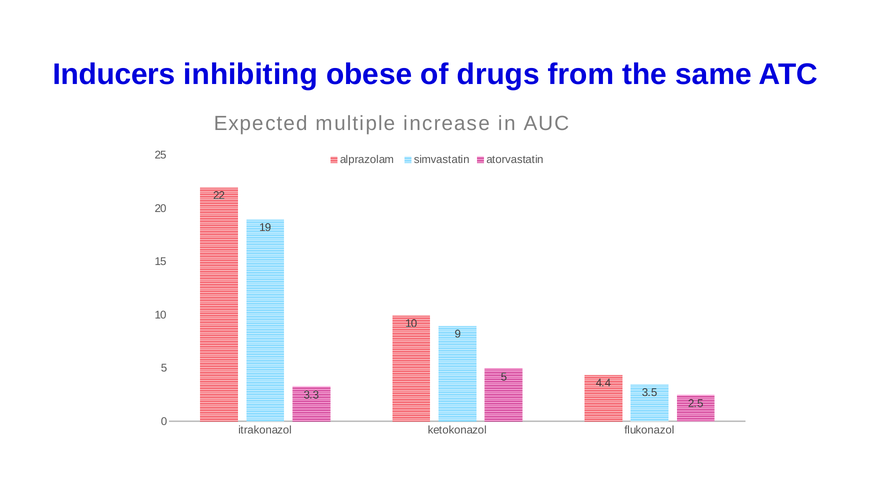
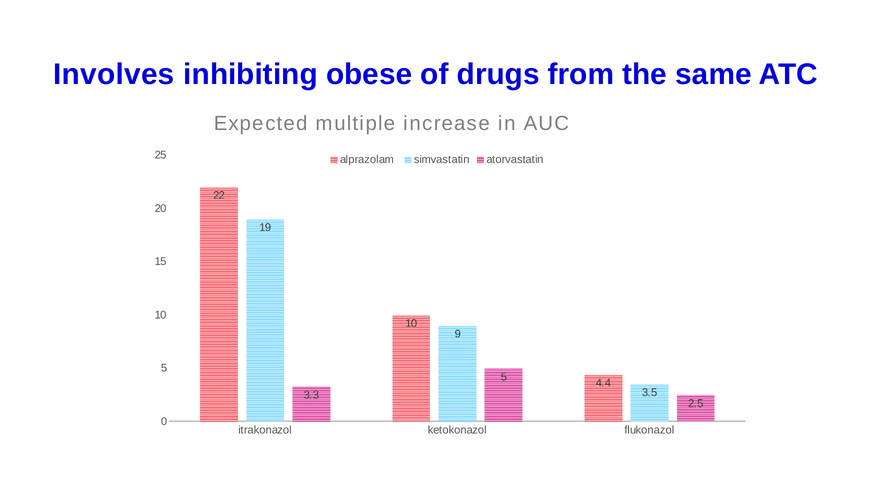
Inducers: Inducers -> Involves (114, 74)
